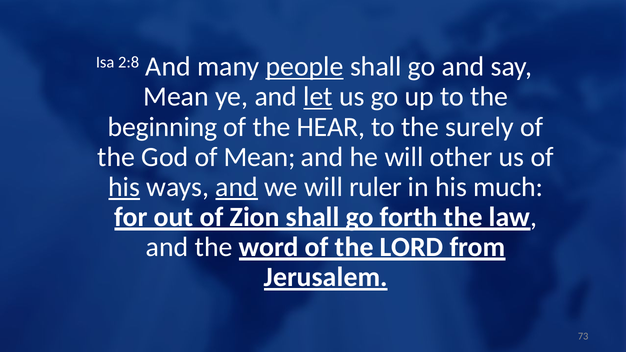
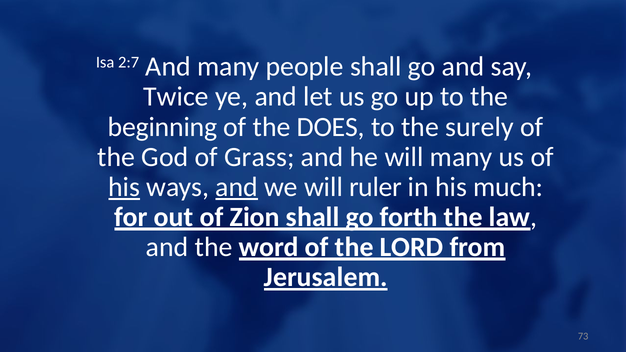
2:8: 2:8 -> 2:7 (129, 62)
people underline: present -> none (305, 67)
Mean: Mean -> Twice (176, 97)
let underline: present -> none (318, 97)
HEAR: HEAR -> DOES (331, 127)
of Mean: Mean -> Grass (259, 157)
will other: other -> many (461, 157)
